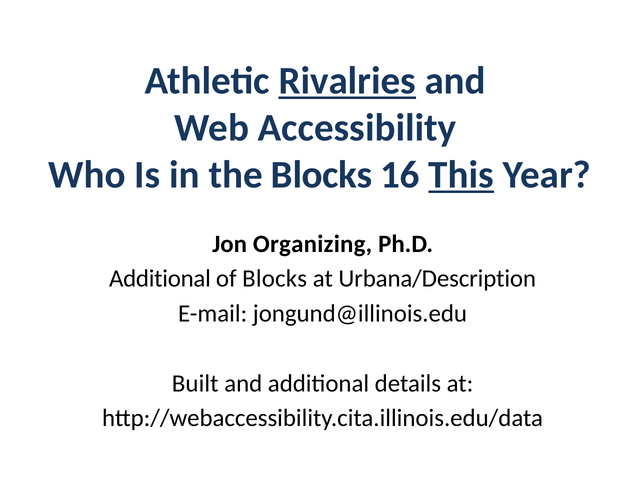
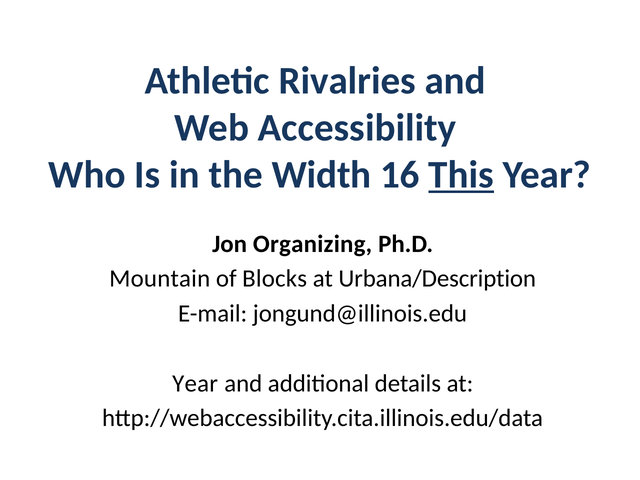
Rivalries underline: present -> none (347, 81)
the Blocks: Blocks -> Width (321, 175)
Additional: Additional -> Mountain (160, 279)
Built: Built -> Year (195, 383)
